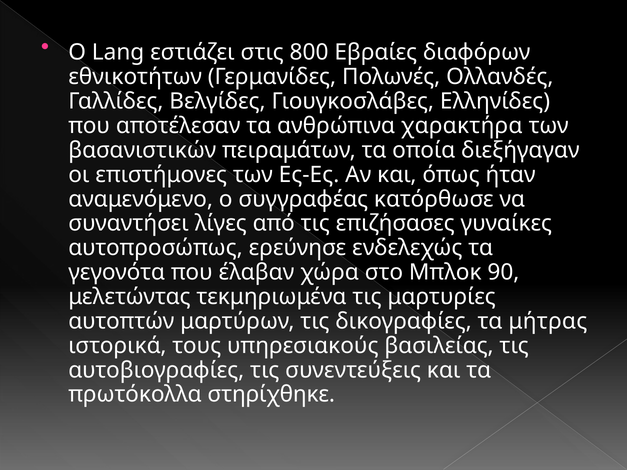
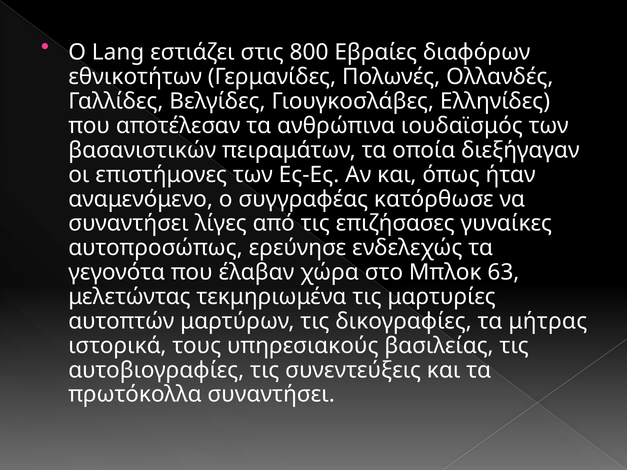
χαρακτήρα: χαρακτήρα -> ιουδαϊσμός (462, 126)
90: 90 -> 63 (503, 272)
πρωτόκολλα στηρίχθηκε: στηρίχθηκε -> συναντήσει (271, 395)
